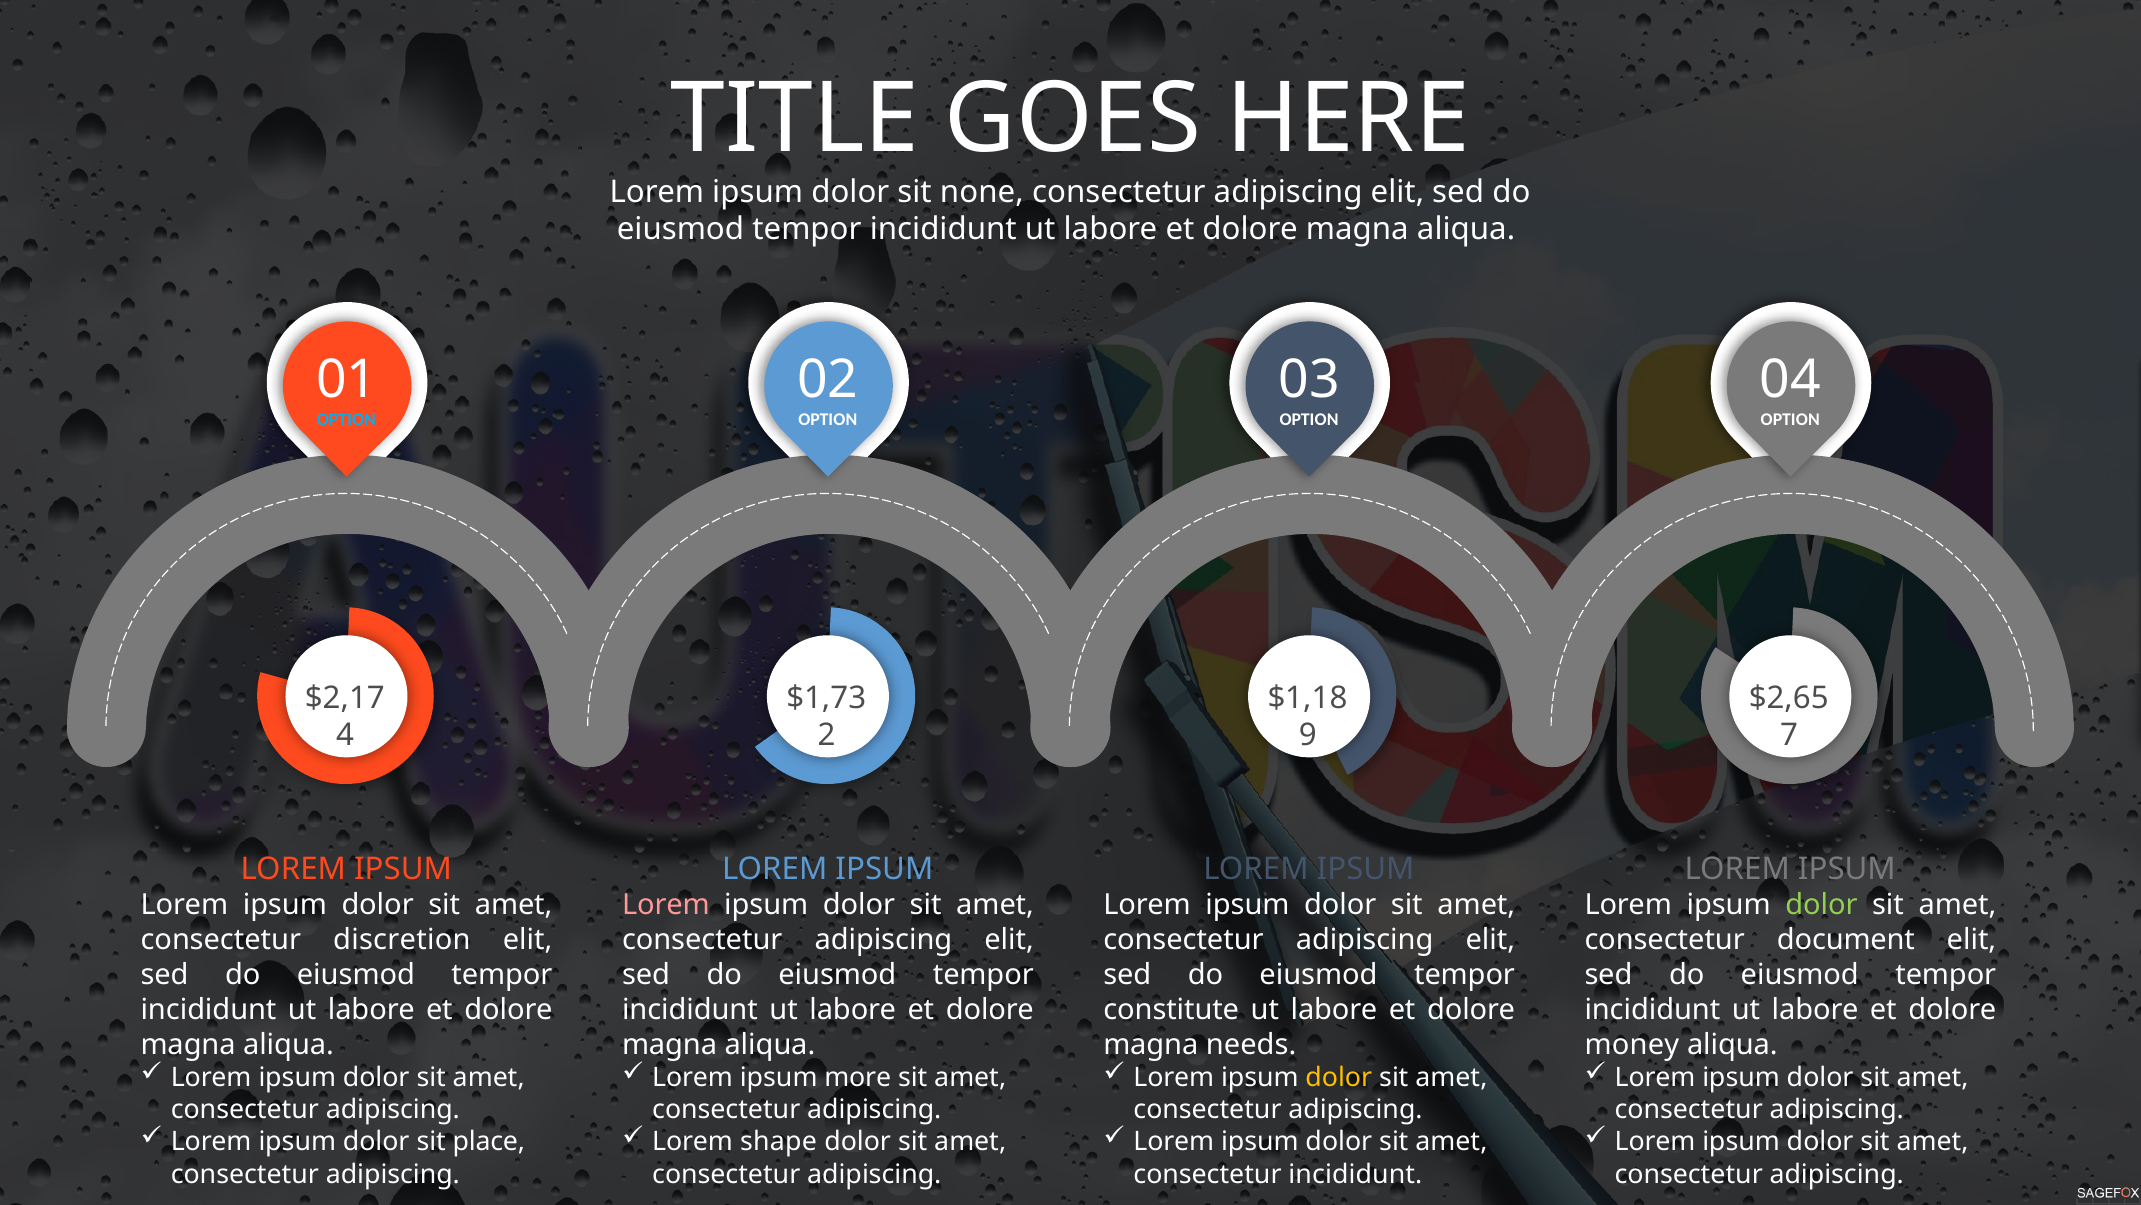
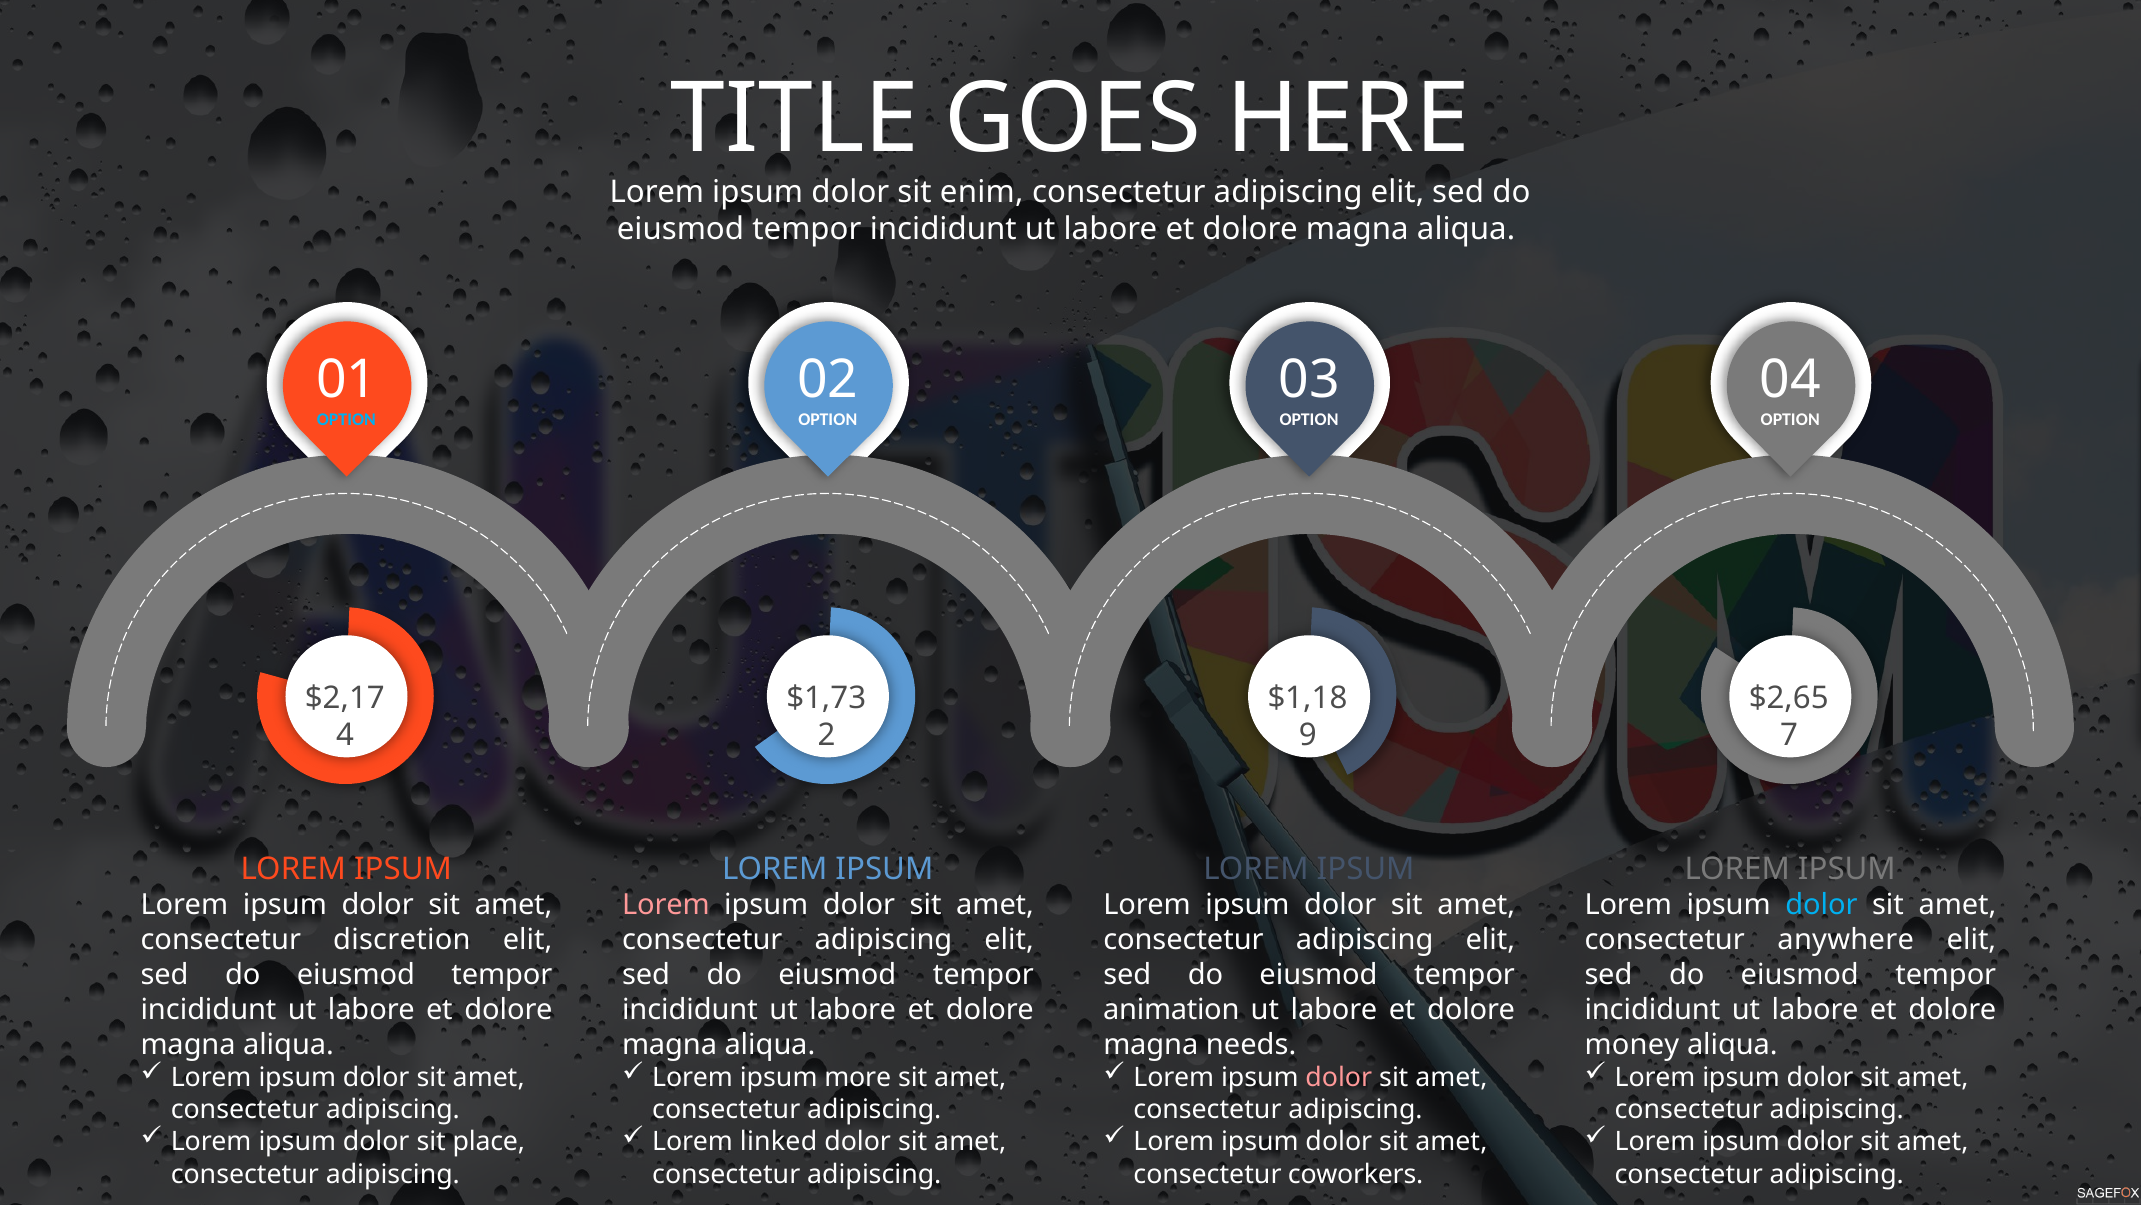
none: none -> enim (982, 192)
dolor colour: light green -> light blue (1821, 905)
document: document -> anywhere (1846, 939)
constitute: constitute -> animation (1171, 1009)
dolor colour: yellow -> pink (1339, 1077)
shape: shape -> linked (779, 1141)
consectetur incididunt: incididunt -> coworkers (1356, 1174)
